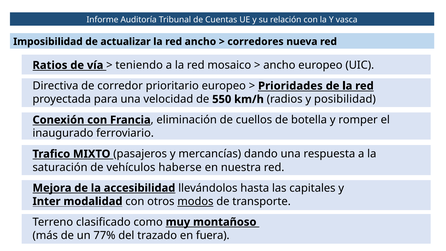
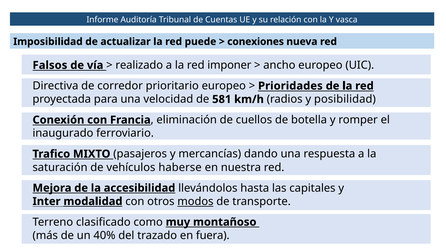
red ancho: ancho -> puede (200, 42)
corredores: corredores -> conexiones (256, 42)
Ratios: Ratios -> Falsos (50, 65)
teniendo: teniendo -> realizado (139, 65)
mosaico: mosaico -> imponer (229, 65)
550: 550 -> 581 (222, 99)
modalidad underline: none -> present (93, 201)
77%: 77% -> 40% (104, 235)
